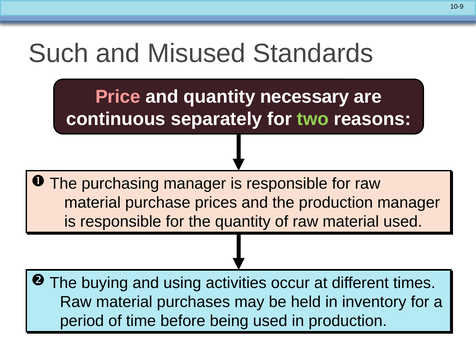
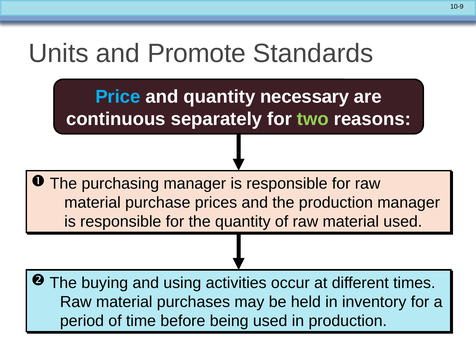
Such: Such -> Units (59, 53)
Misused: Misused -> Promote (197, 53)
Price colour: pink -> light blue (118, 97)
